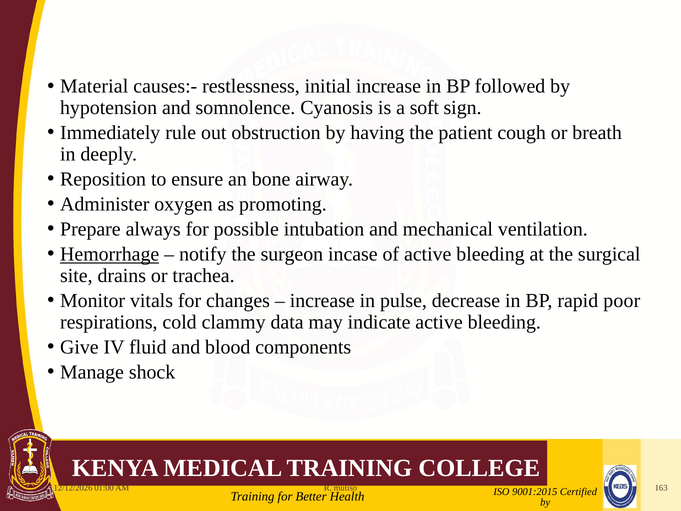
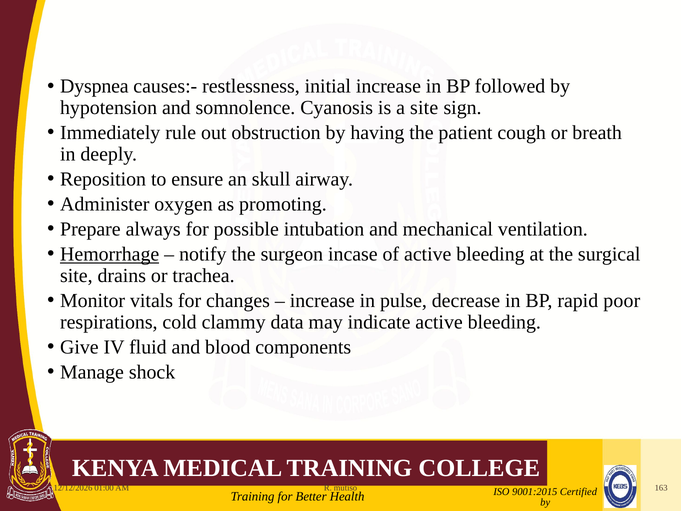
Material: Material -> Dyspnea (94, 86)
a soft: soft -> site (424, 108)
bone: bone -> skull (271, 179)
